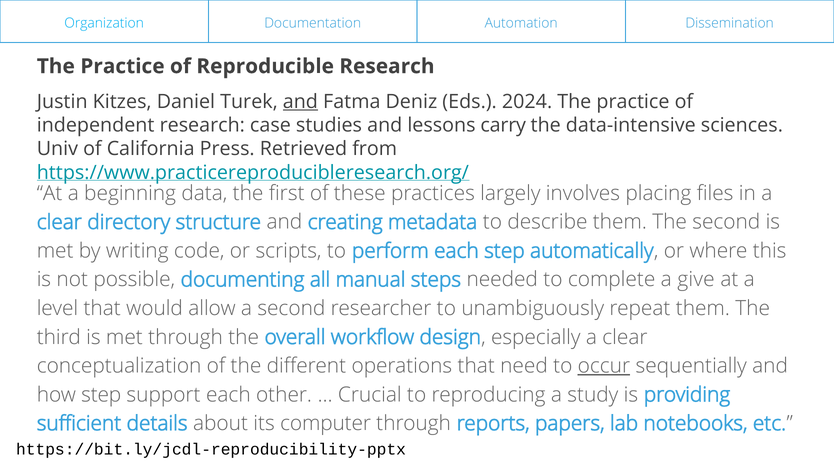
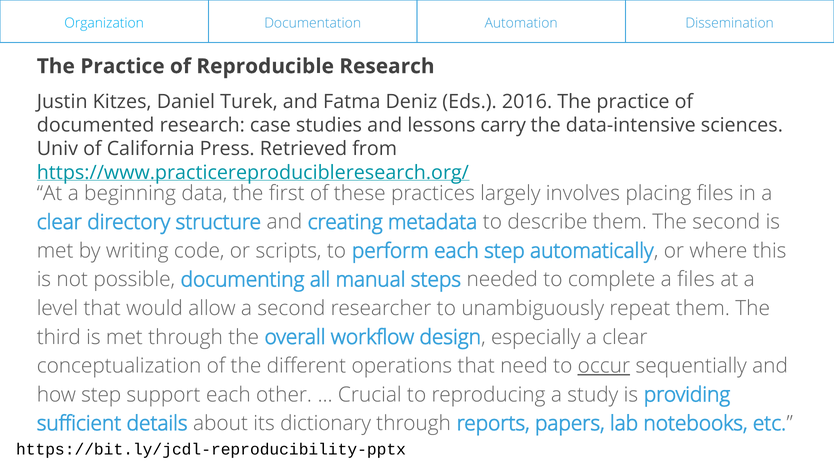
and underline: present -> none (300, 102)
2024: 2024 -> 2016 (527, 102)
independent: independent -> documented (96, 125)
a give: give -> files (696, 280)
computer: computer -> dictionary (326, 424)
